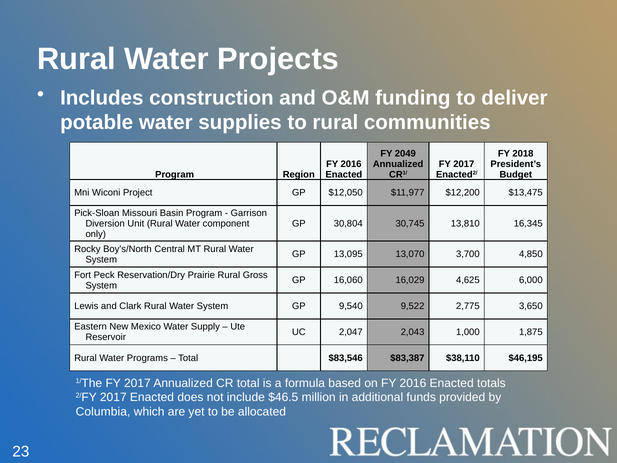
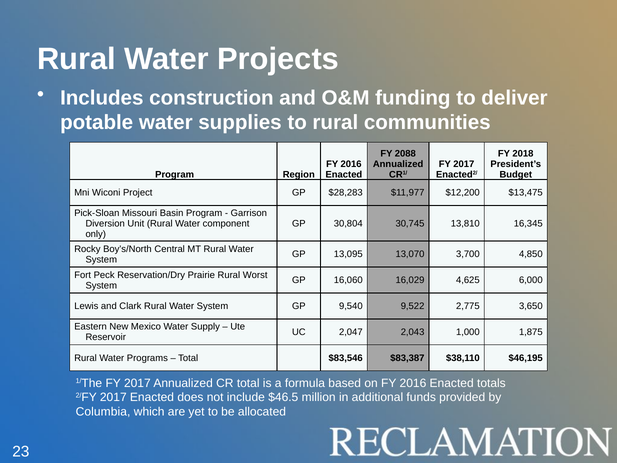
2049: 2049 -> 2088 (405, 153)
$12,050: $12,050 -> $28,283 (346, 193)
Gross: Gross -> Worst (255, 275)
